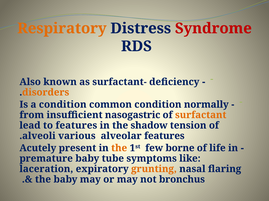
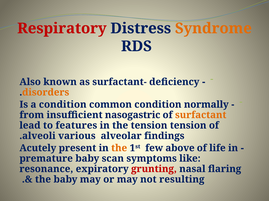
Respiratory colour: orange -> red (62, 28)
Syndrome colour: red -> orange (213, 28)
the shadow: shadow -> tension (149, 126)
alveolar features: features -> findings (164, 136)
borne: borne -> above (180, 149)
tube: tube -> scan (113, 159)
laceration: laceration -> resonance (46, 170)
grunting colour: orange -> red (154, 170)
bronchus: bronchus -> resulting (182, 180)
